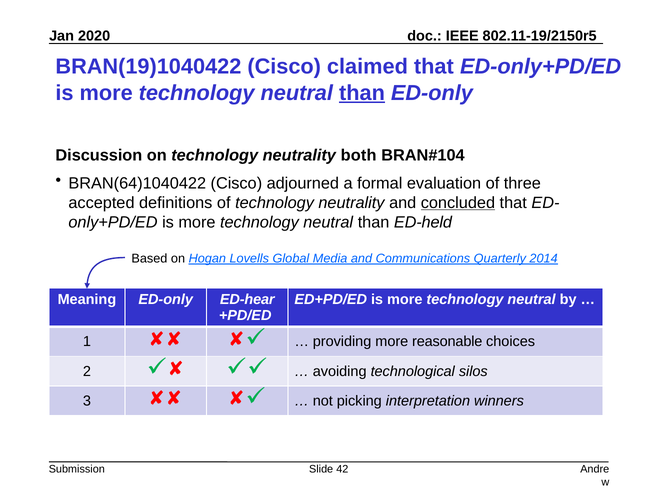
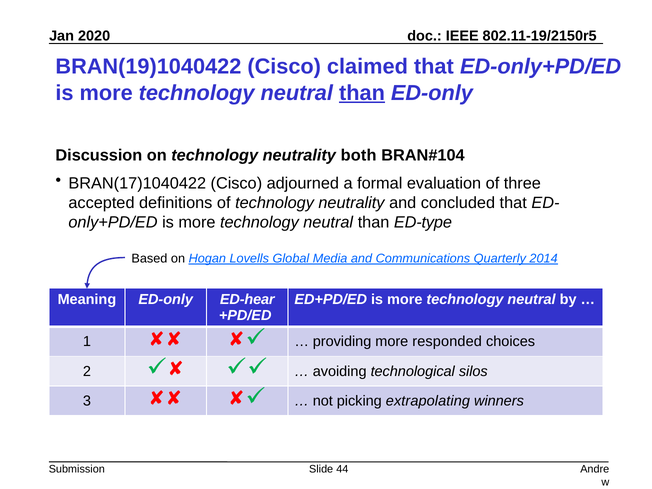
BRAN(64)1040422: BRAN(64)1040422 -> BRAN(17)1040422 (137, 183)
concluded underline: present -> none (458, 203)
ED-held: ED-held -> ED-type (423, 222)
reasonable: reasonable -> responded (447, 342)
interpretation: interpretation -> extrapolating (428, 401)
42: 42 -> 44 (342, 469)
